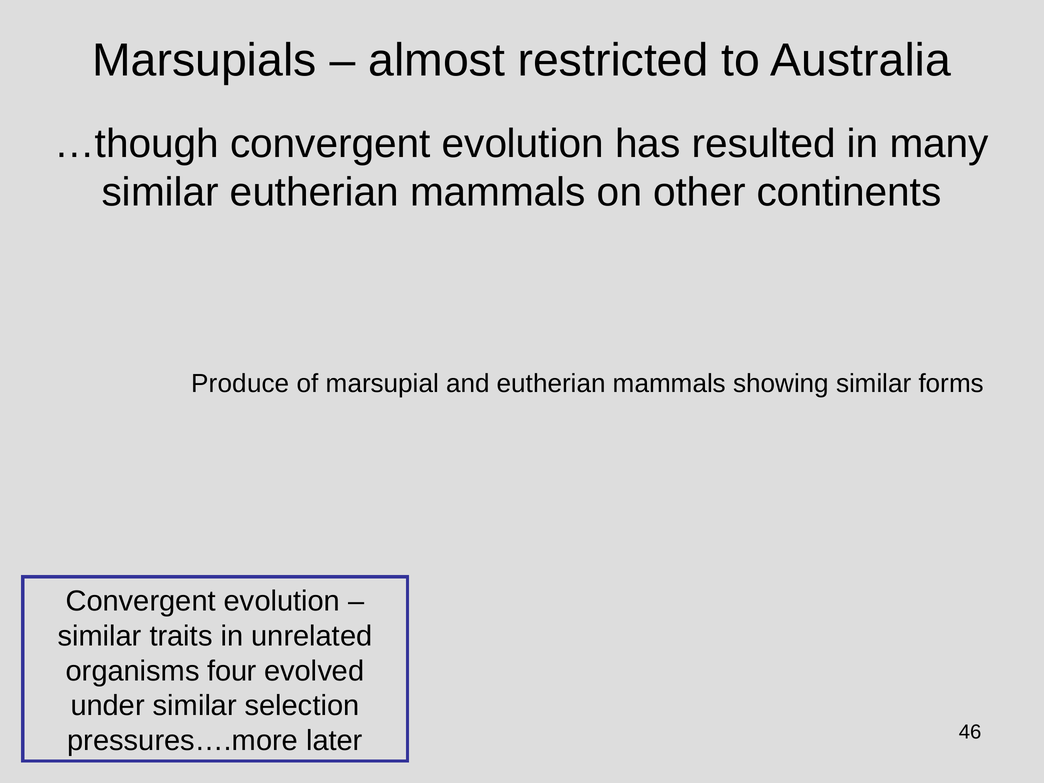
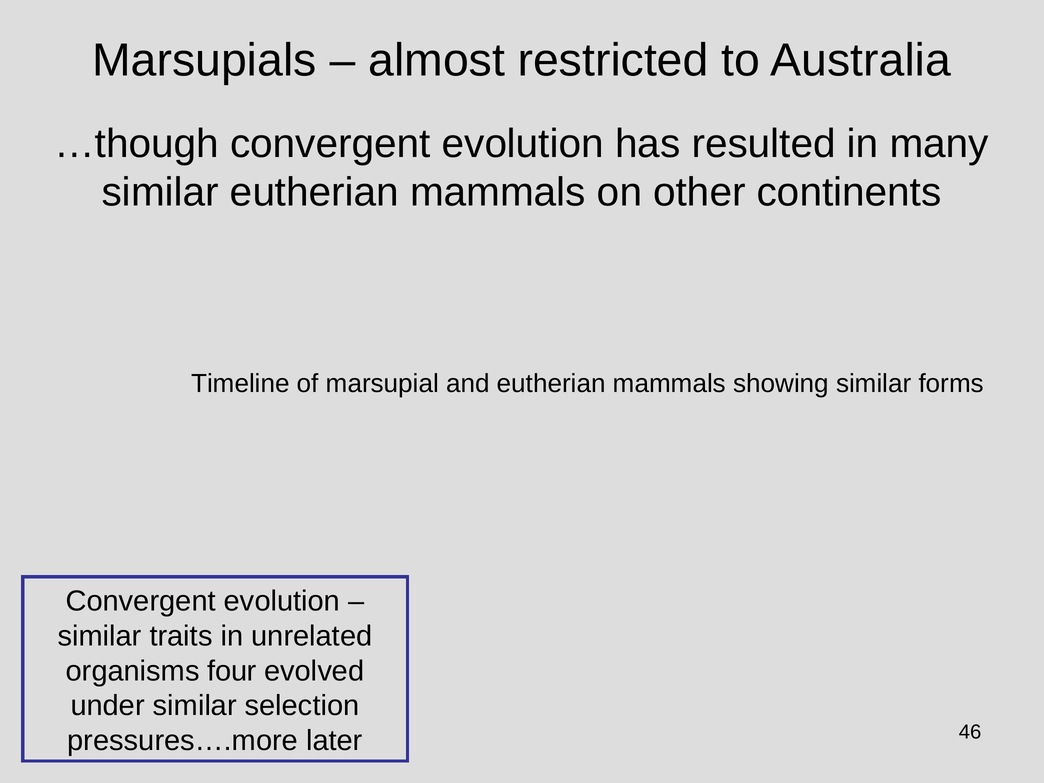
Produce: Produce -> Timeline (240, 383)
